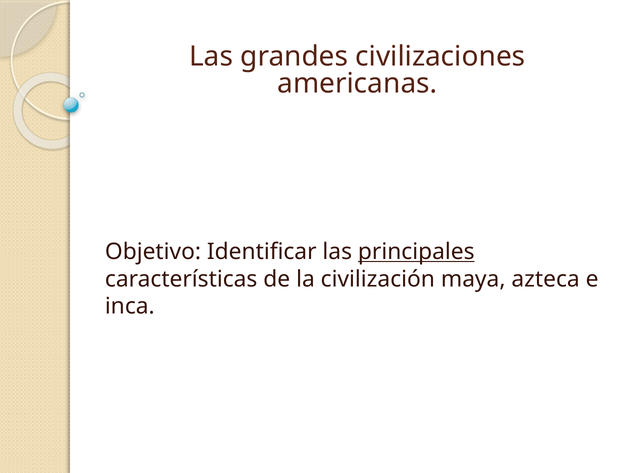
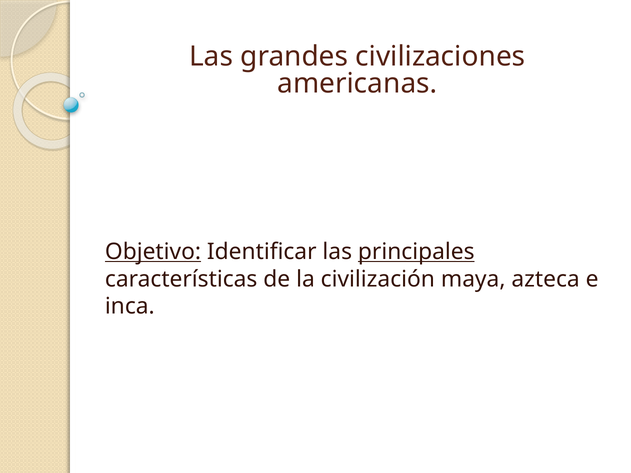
Objetivo underline: none -> present (153, 252)
